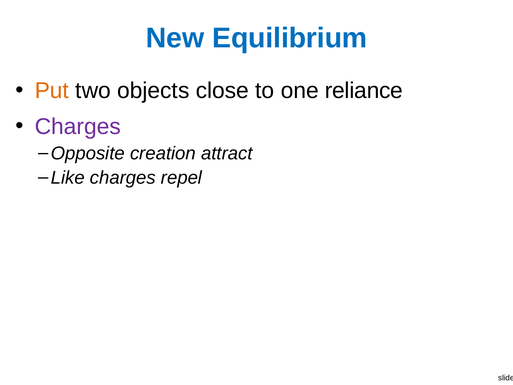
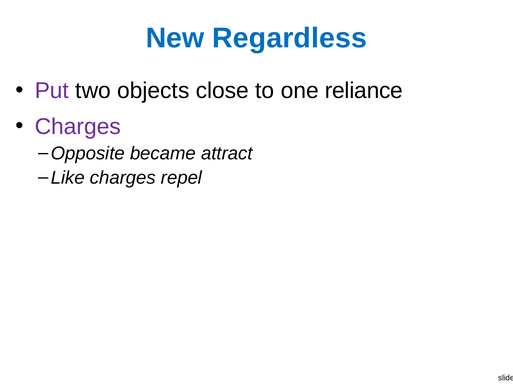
Equilibrium: Equilibrium -> Regardless (290, 38)
Put colour: orange -> purple (52, 91)
creation: creation -> became (163, 153)
